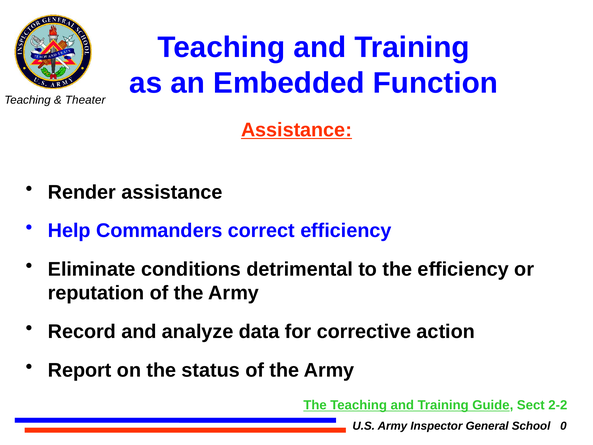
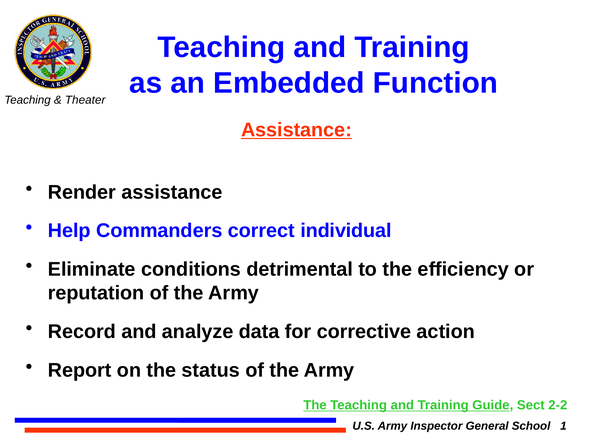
correct efficiency: efficiency -> individual (346, 231)
0: 0 -> 1 (563, 426)
